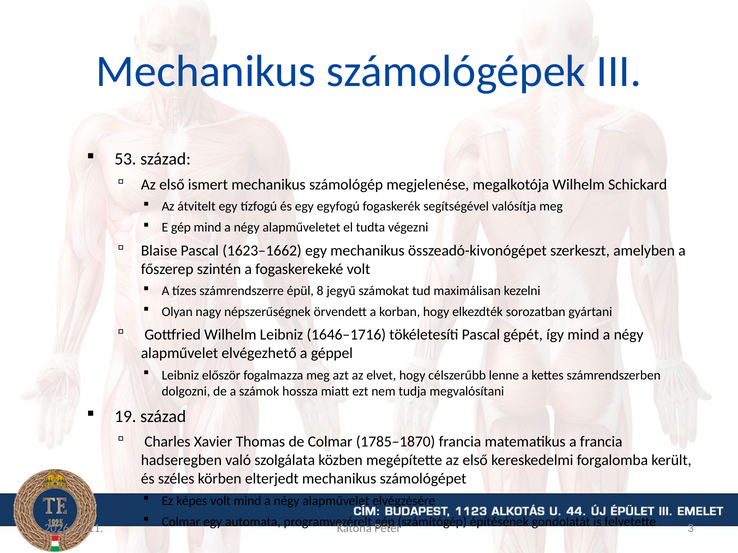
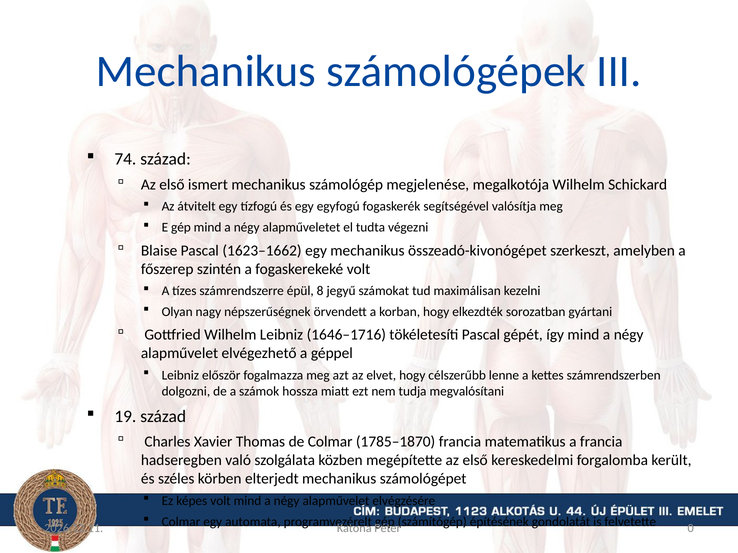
53: 53 -> 74 (125, 159)
3: 3 -> 0 (691, 528)
